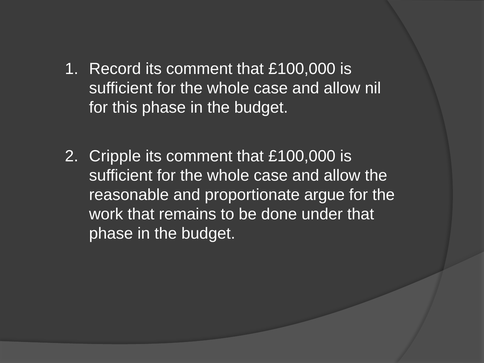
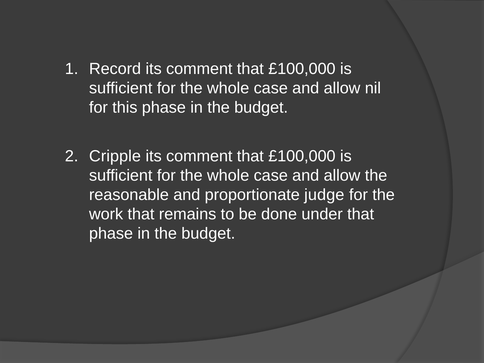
argue: argue -> judge (324, 195)
